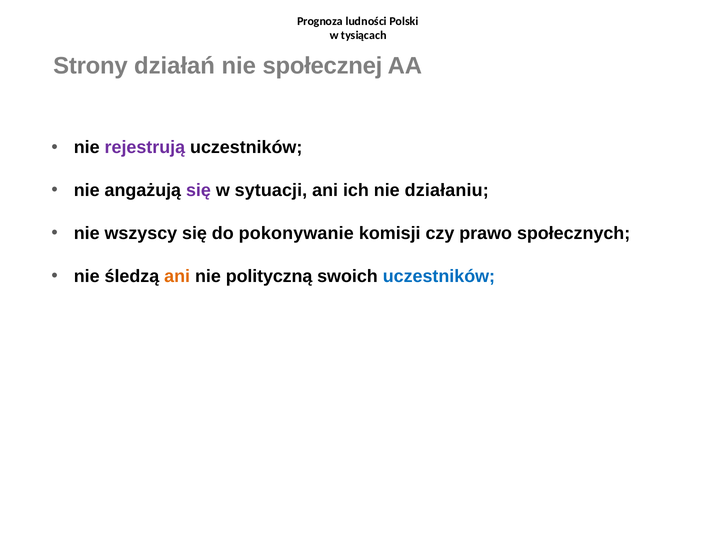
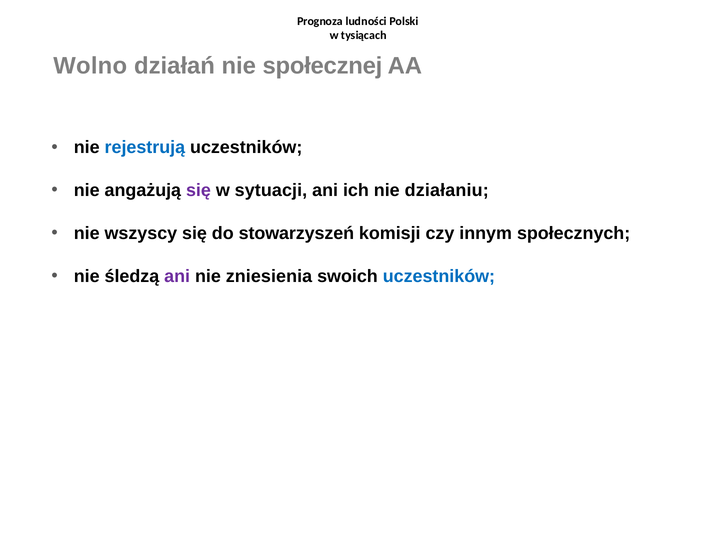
Strony: Strony -> Wolno (90, 66)
rejestrują colour: purple -> blue (145, 148)
pokonywanie: pokonywanie -> stowarzyszeń (296, 234)
prawo: prawo -> innym (486, 234)
ani colour: orange -> purple (177, 276)
polityczną: polityczną -> zniesienia (269, 276)
